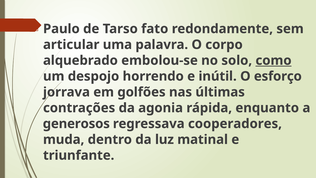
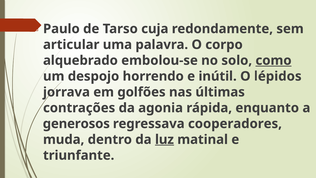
fato: fato -> cuja (155, 29)
esforço: esforço -> lépidos (278, 76)
luz underline: none -> present (164, 139)
